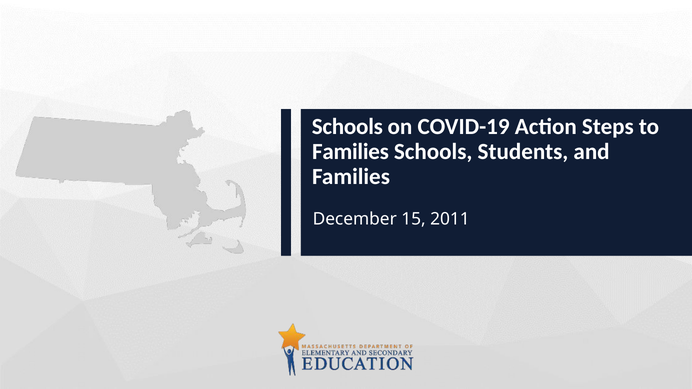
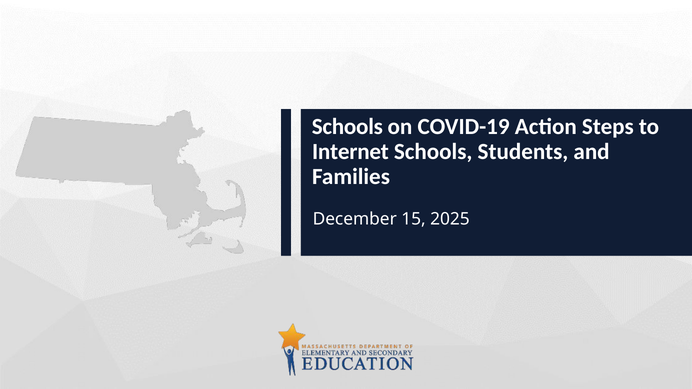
Families: Families -> Internet (350, 152)
2011: 2011 -> 2025 (450, 219)
